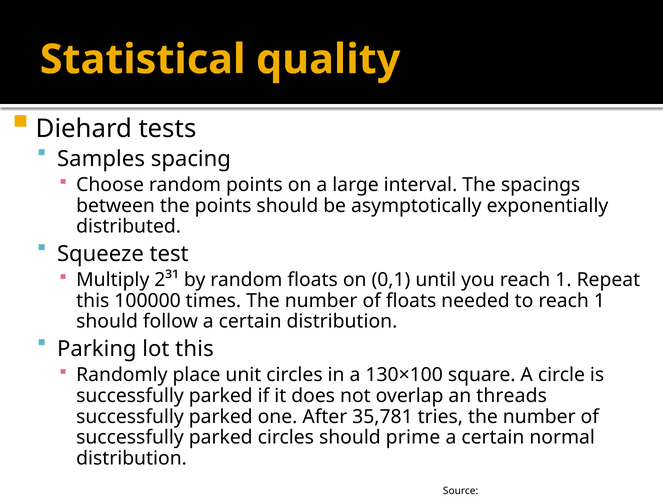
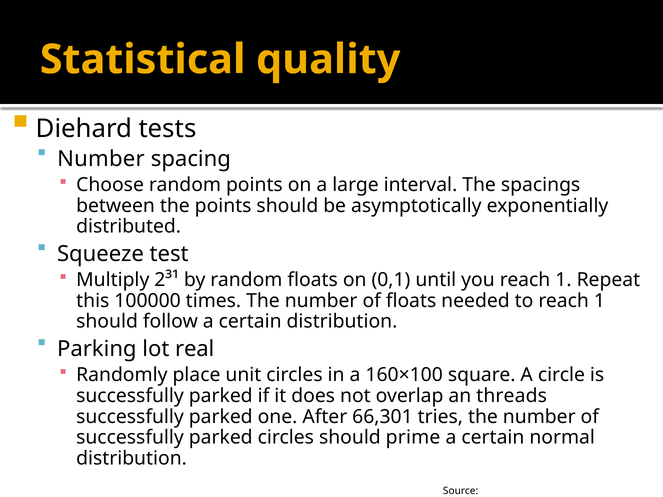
Samples: Samples -> Number (101, 159)
lot this: this -> real (195, 349)
130×100: 130×100 -> 160×100 (404, 375)
35,781: 35,781 -> 66,301 (382, 417)
